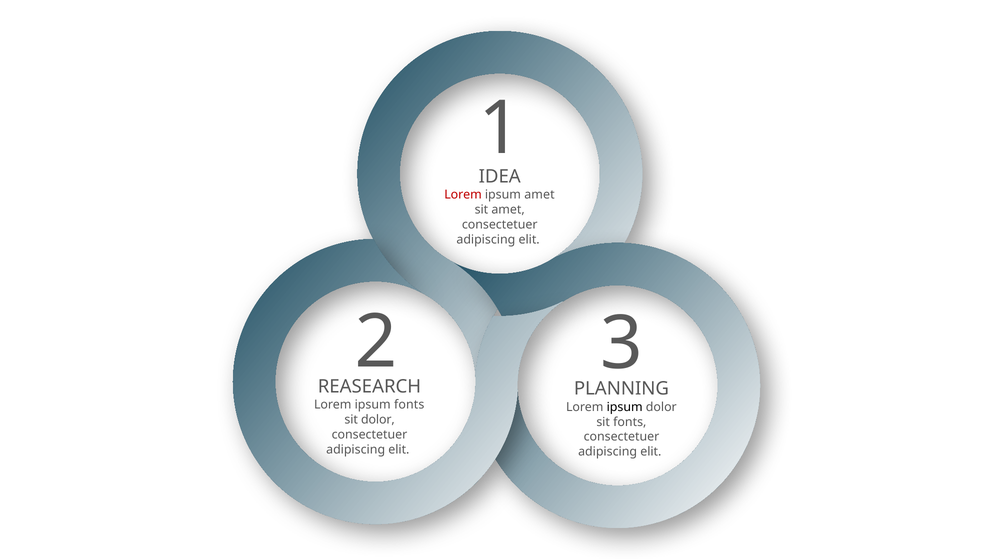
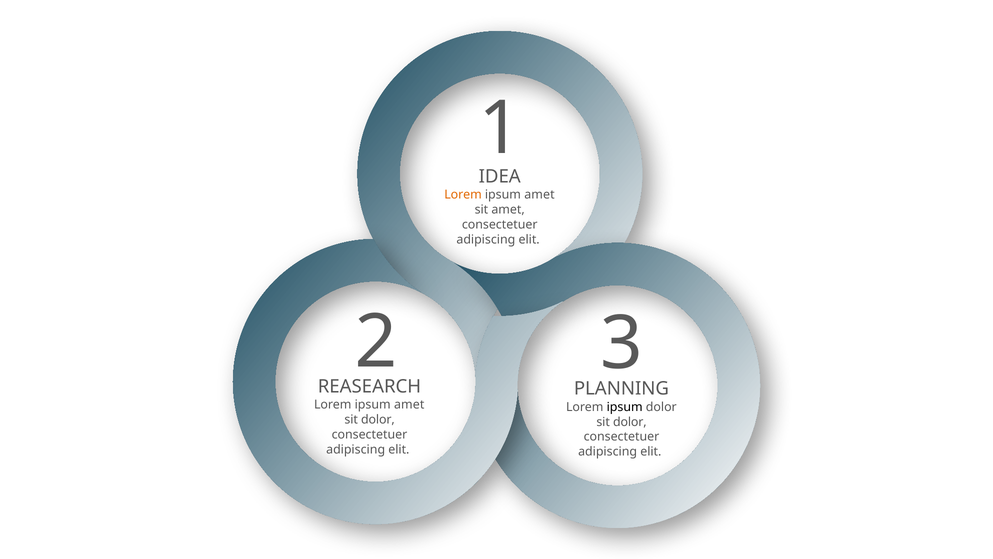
Lorem colour: red -> orange (463, 195)
fonts: fonts -> amet (409, 404)
fonts: fonts -> dolor (630, 422)
